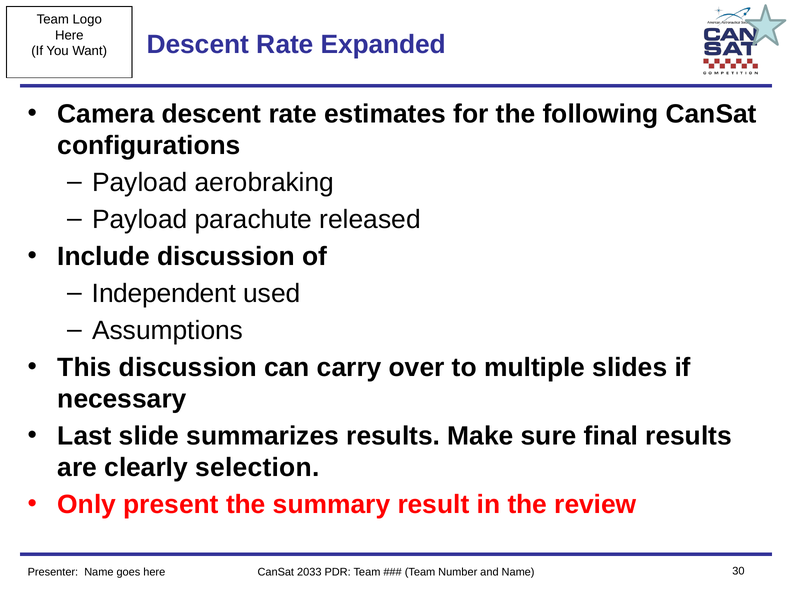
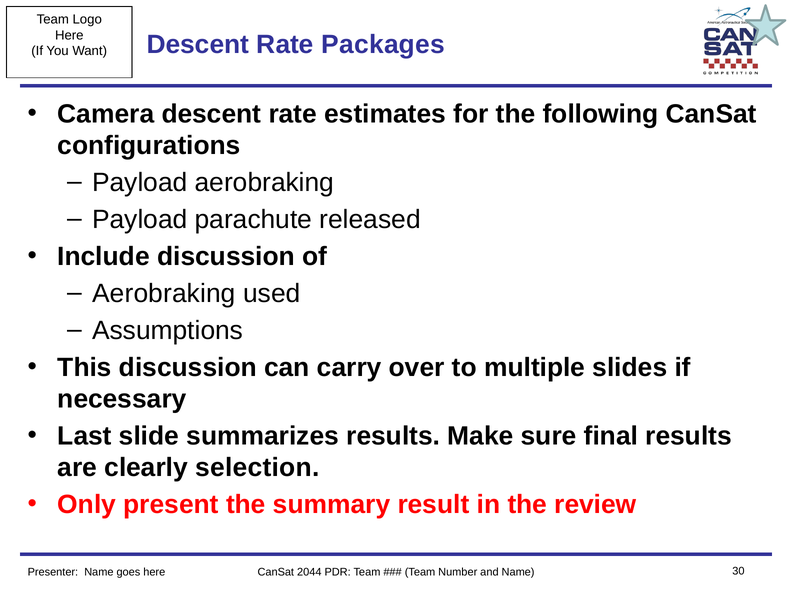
Expanded: Expanded -> Packages (383, 45)
Independent: Independent -> Aerobraking (164, 294)
2033: 2033 -> 2044 (309, 572)
